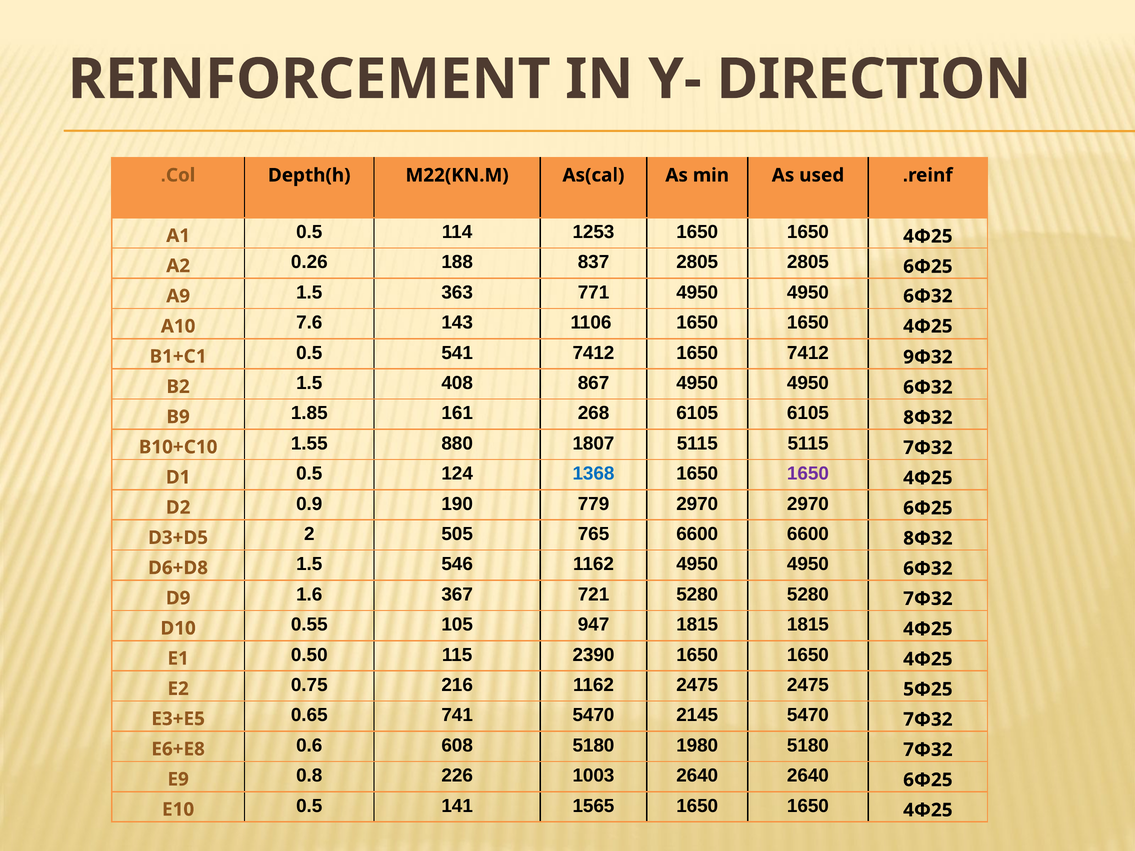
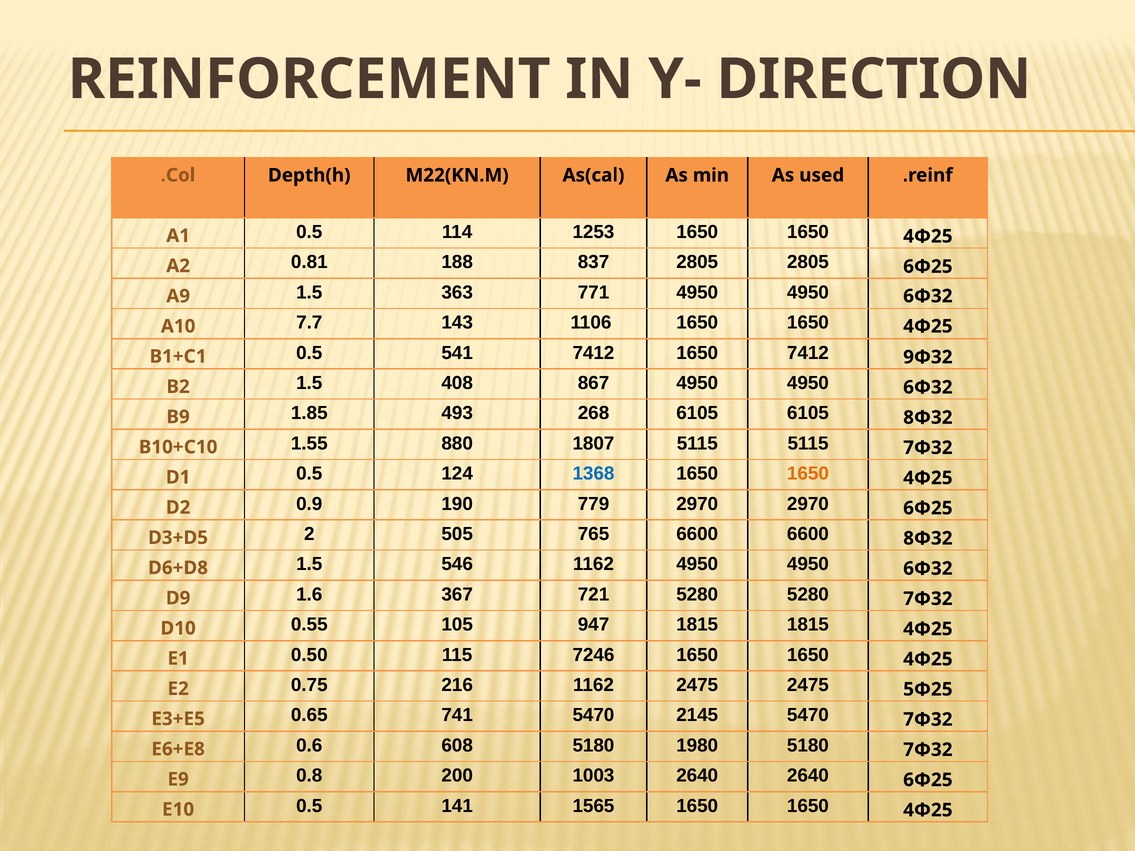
0.26: 0.26 -> 0.81 (309, 262)
7.6: 7.6 -> 7.7 (309, 323)
161: 161 -> 493 (457, 413)
1650 colour: purple -> orange (808, 474)
2390: 2390 -> 7246 (593, 655)
226: 226 -> 200 (457, 776)
